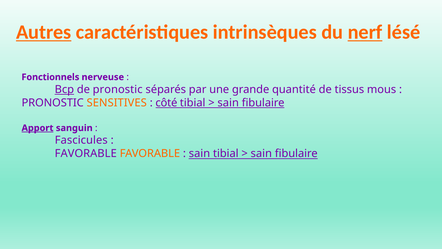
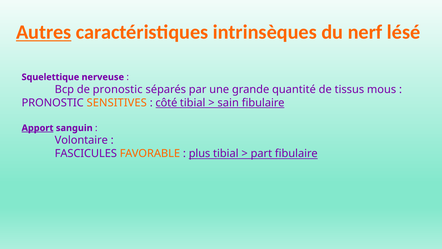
nerf underline: present -> none (365, 32)
Fonctionnels: Fonctionnels -> Squelettique (50, 77)
Bcp underline: present -> none (64, 89)
Fascicules: Fascicules -> Volontaire (81, 140)
FAVORABLE: FAVORABLE -> FASCICULES (86, 153)
sain: sain -> plus (200, 153)
sain: sain -> part (261, 153)
